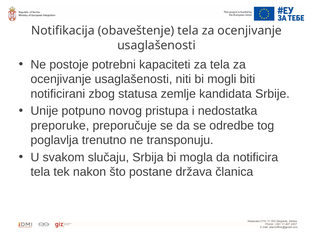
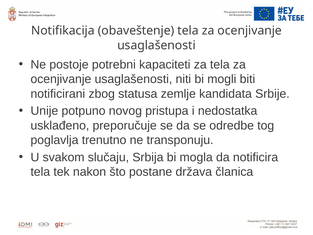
preporuke: preporuke -> usklađeno (60, 125)
